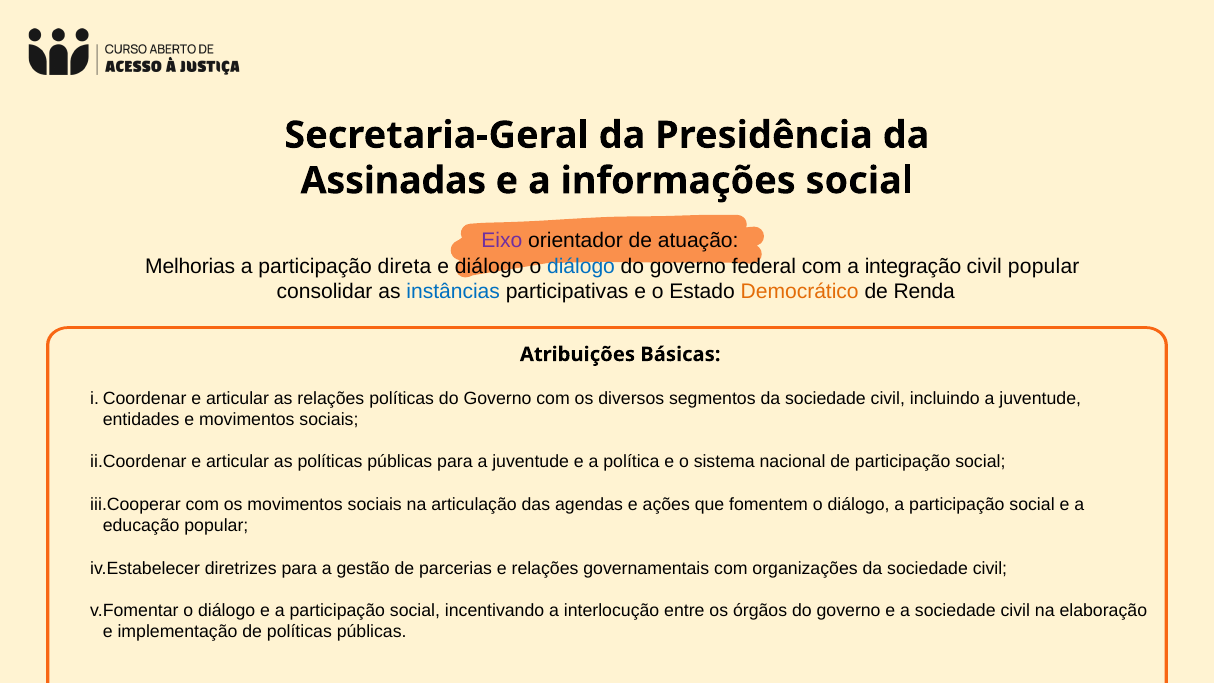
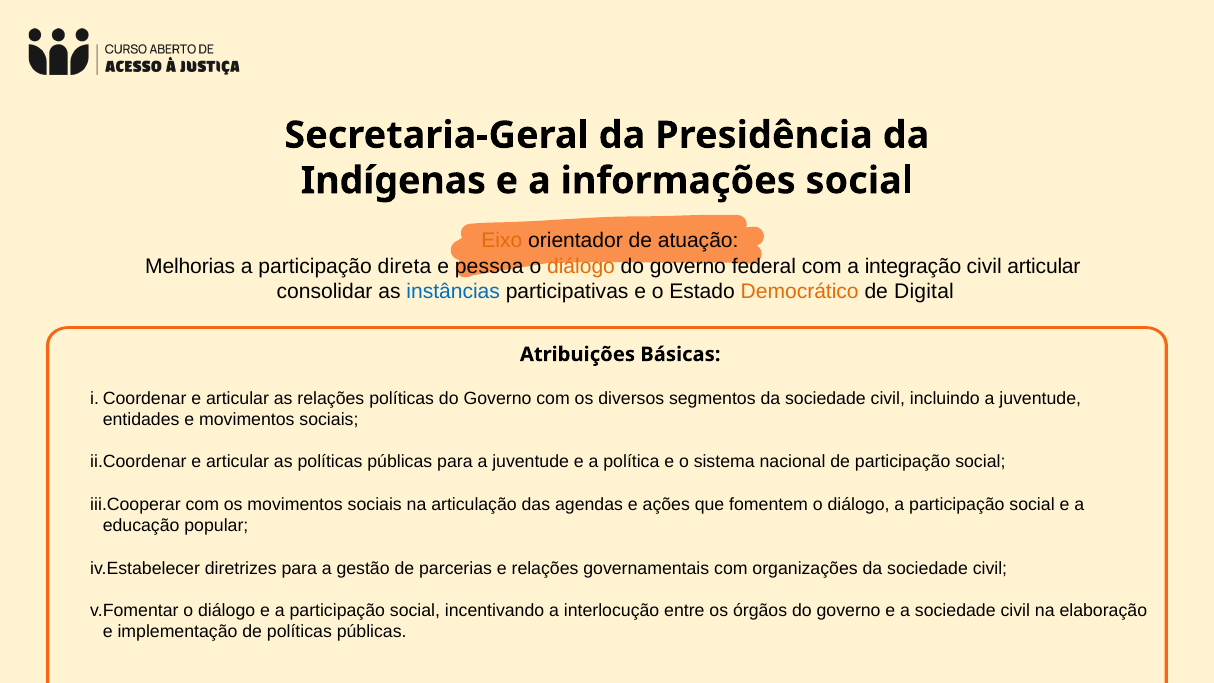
Assinadas: Assinadas -> Indígenas (393, 181)
Eixo colour: purple -> orange (502, 241)
e diálogo: diálogo -> pessoa (489, 266)
diálogo colour: blue -> orange (581, 266)
civil popular: popular -> articular (1044, 266)
Renda: Renda -> Digital (924, 291)
